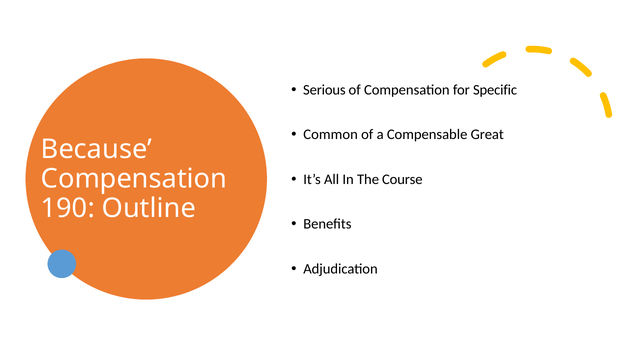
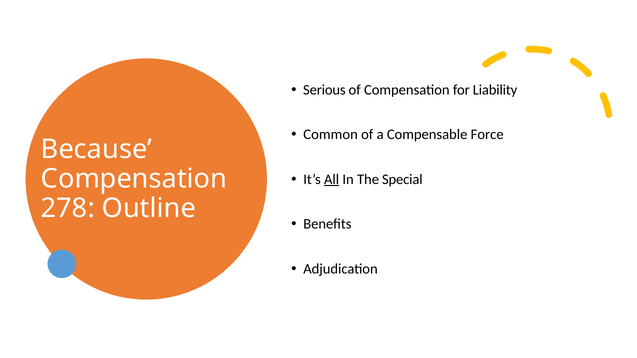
Specific: Specific -> Liability (495, 90)
Great: Great -> Force (487, 135)
All underline: none -> present (332, 179)
Course: Course -> Special (402, 179)
190: 190 -> 278 (68, 208)
